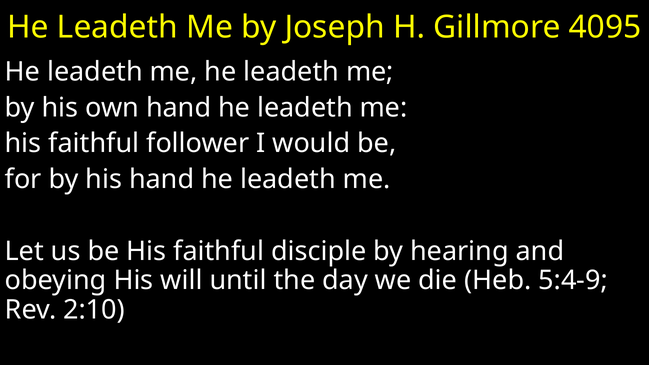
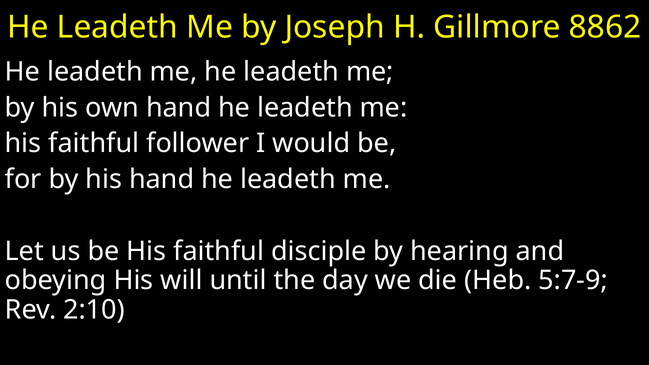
4095: 4095 -> 8862 (605, 27)
5:4-9: 5:4-9 -> 5:7-9 (573, 281)
